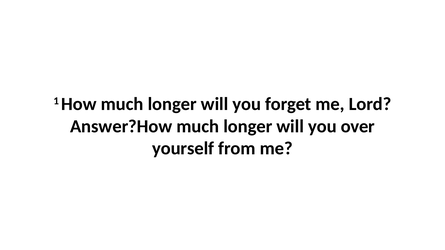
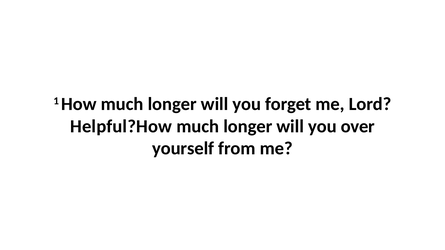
Answer?How: Answer?How -> Helpful?How (121, 126)
